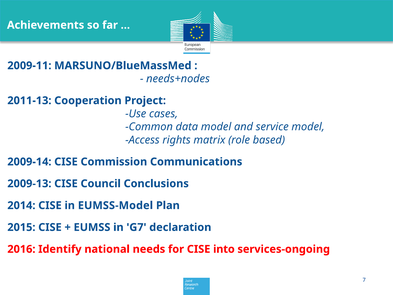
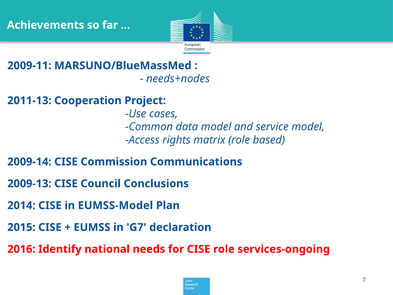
CISE into: into -> role (224, 249)
